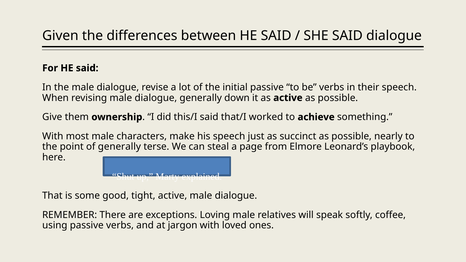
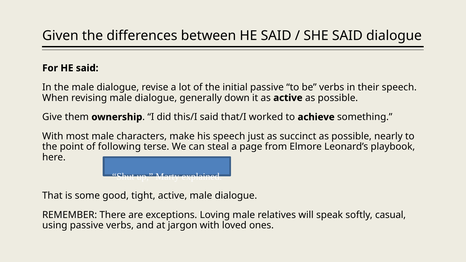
of generally: generally -> following (119, 147)
coffee: coffee -> casual (391, 215)
